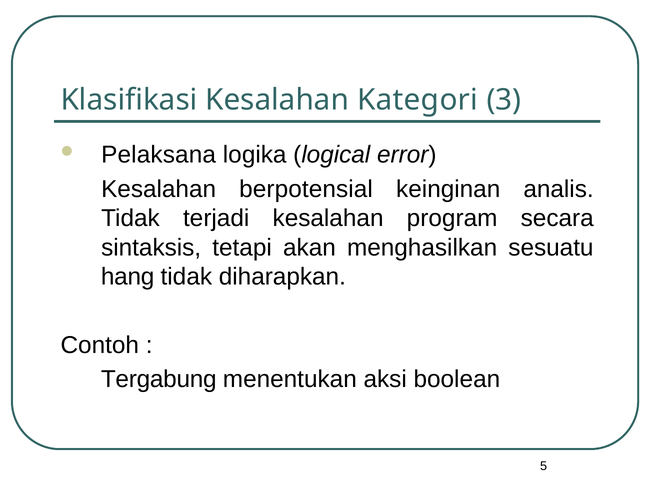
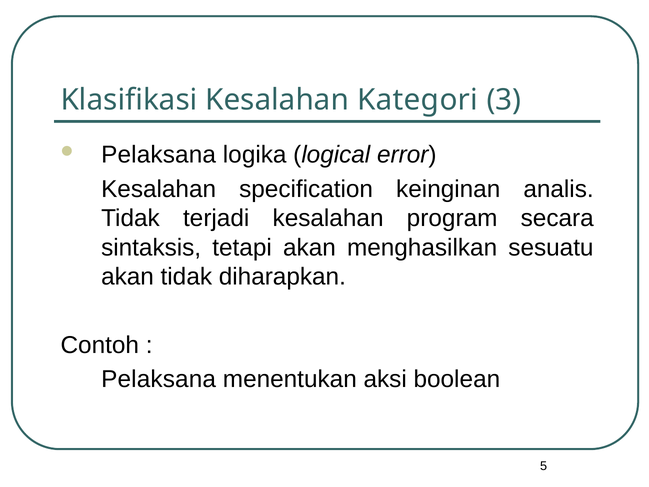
berpotensial: berpotensial -> specification (306, 189)
hang: hang -> akan (128, 277)
Tergabung: Tergabung -> Pelaksana (159, 379)
